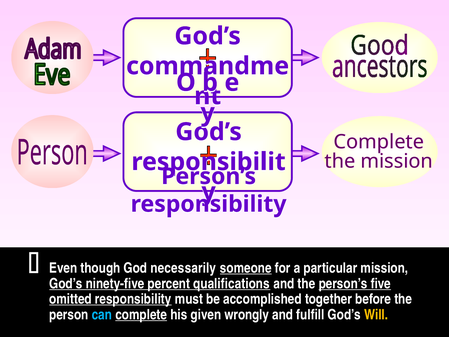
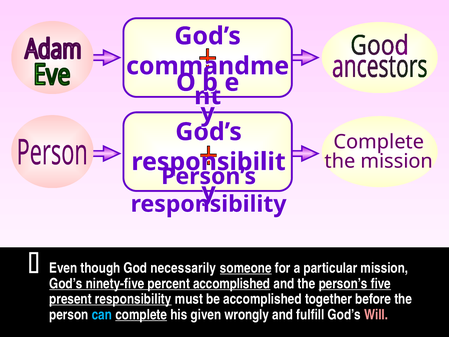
percent qualifications: qualifications -> accomplished (232, 284)
omitted: omitted -> present (71, 299)
Will colour: yellow -> pink (376, 314)
